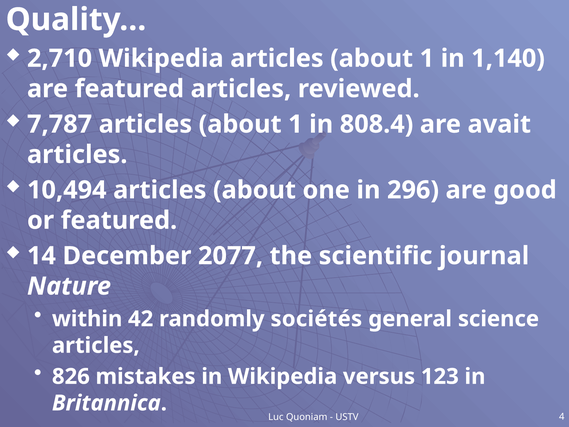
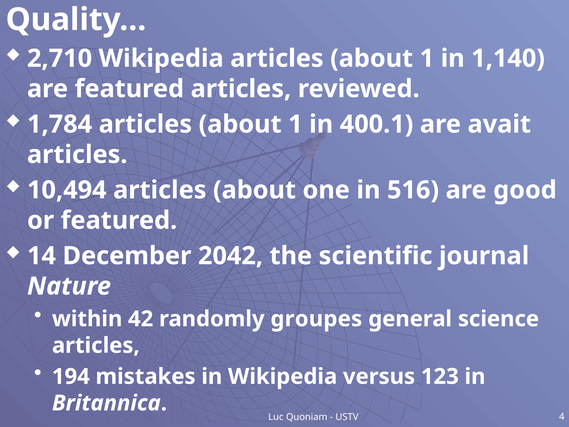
7,787: 7,787 -> 1,784 (60, 124)
808.4: 808.4 -> 400.1 (377, 124)
296: 296 -> 516 (413, 190)
2077: 2077 -> 2042 (231, 256)
sociétés: sociétés -> groupes (316, 319)
826: 826 -> 194 (71, 376)
